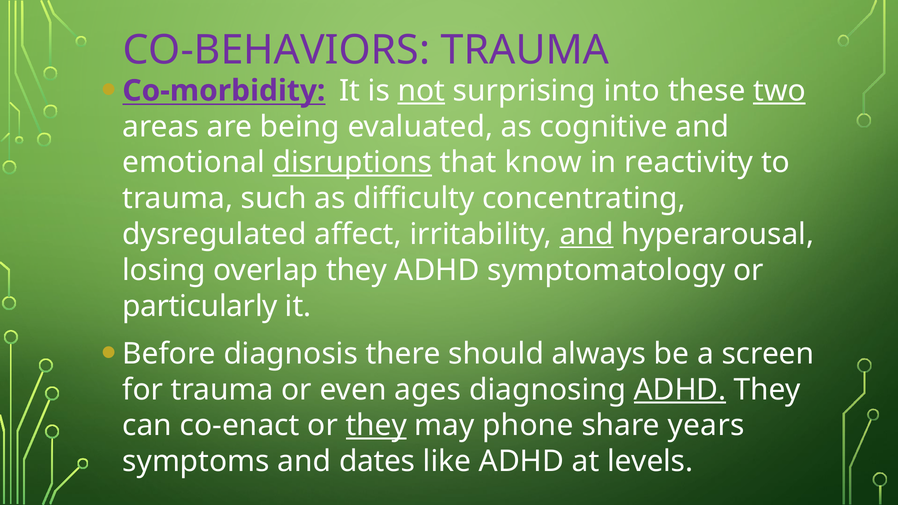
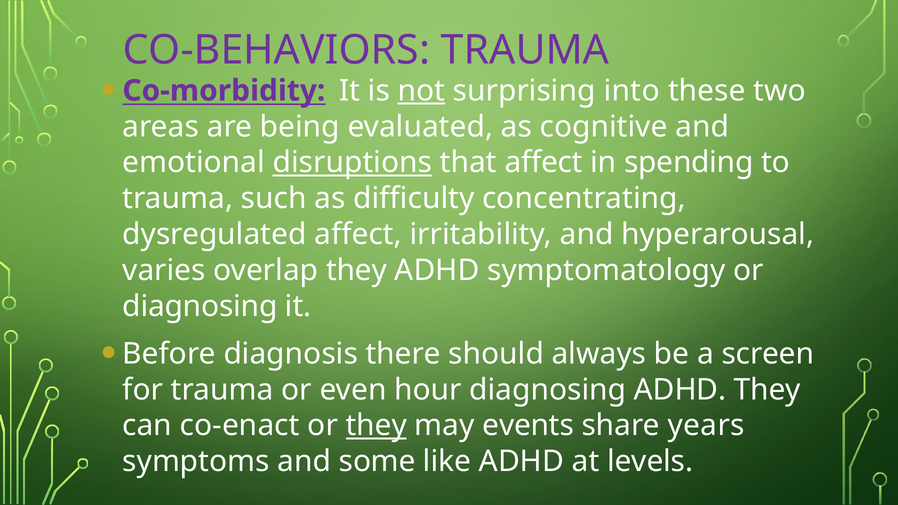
two underline: present -> none (779, 91)
that know: know -> affect (544, 163)
reactivity: reactivity -> spending (689, 163)
and underline: present -> none (587, 234)
losing: losing -> varies (164, 270)
particularly: particularly -> diagnosing (200, 306)
ages: ages -> hour (428, 390)
ADHD underline: present -> none (680, 390)
phone: phone -> events (528, 426)
dates: dates -> some (377, 462)
